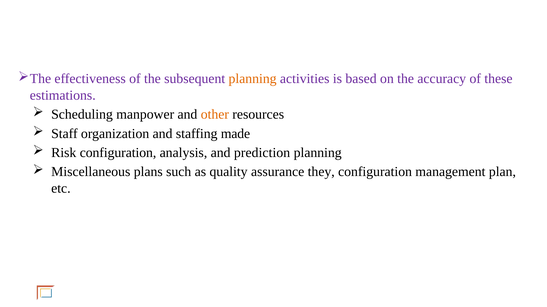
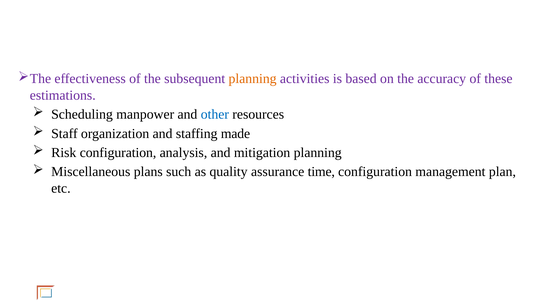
other colour: orange -> blue (215, 115)
prediction: prediction -> mitigation (262, 153)
they: they -> time (321, 172)
